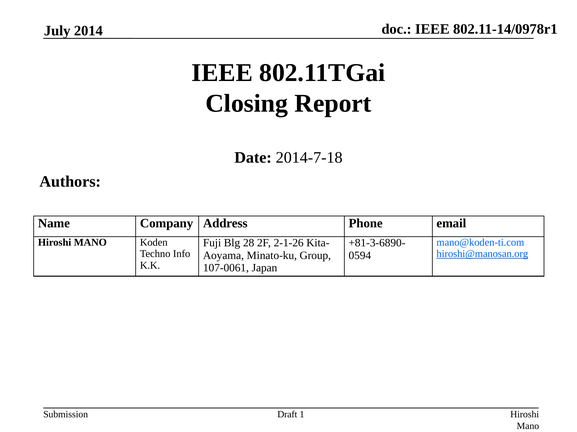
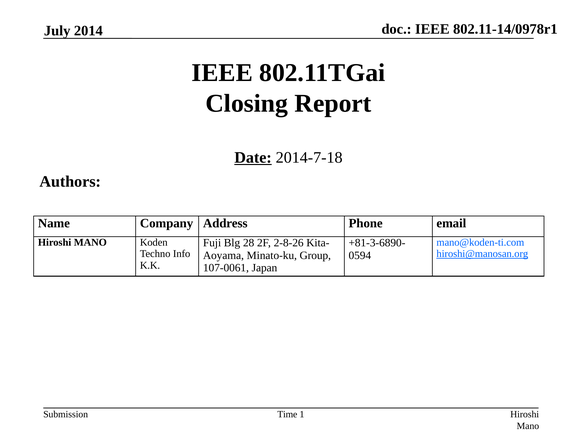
Date underline: none -> present (253, 158)
2-1-26: 2-1-26 -> 2-8-26 (289, 243)
Draft: Draft -> Time (287, 415)
